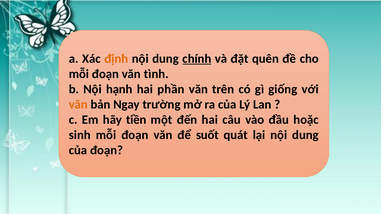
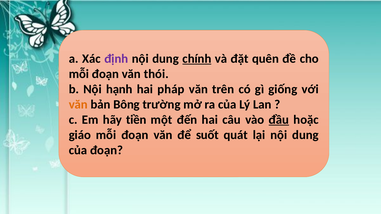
định colour: orange -> purple (116, 59)
tình: tình -> thói (156, 74)
phần: phần -> pháp (171, 89)
Ngay: Ngay -> Bông (127, 105)
đầu underline: none -> present (279, 120)
sinh: sinh -> giáo (80, 135)
